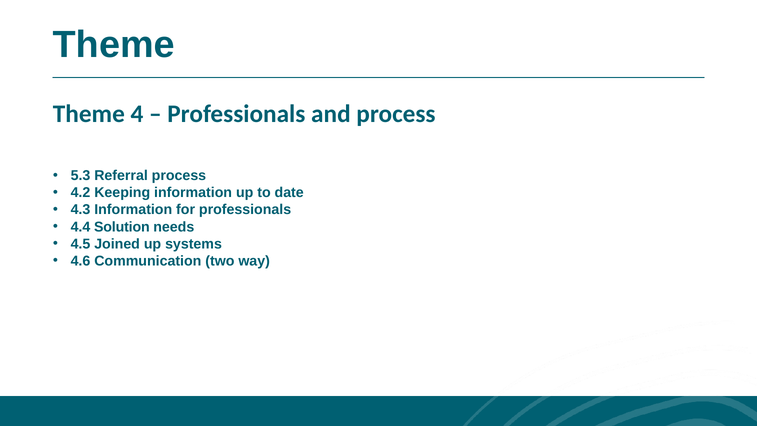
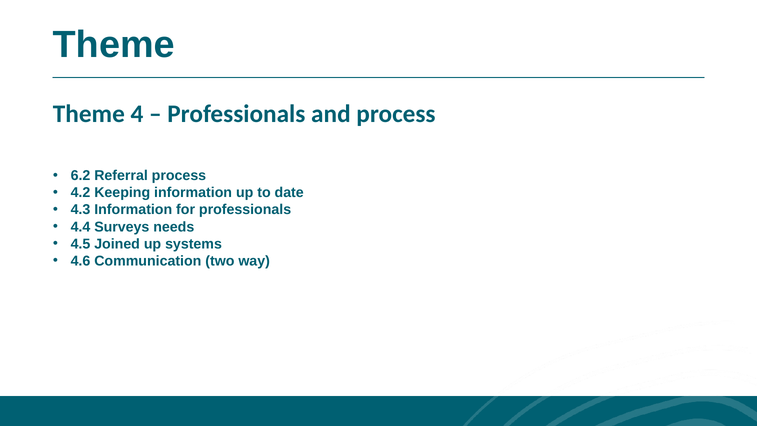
5.3: 5.3 -> 6.2 (80, 176)
Solution: Solution -> Surveys (122, 227)
